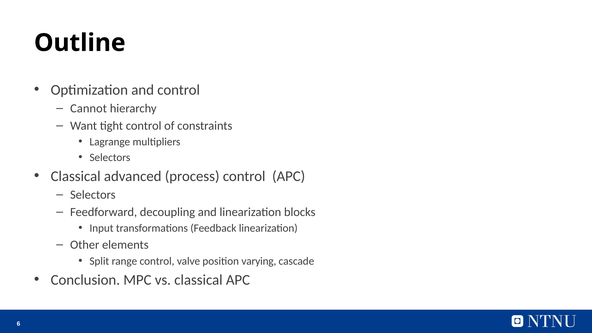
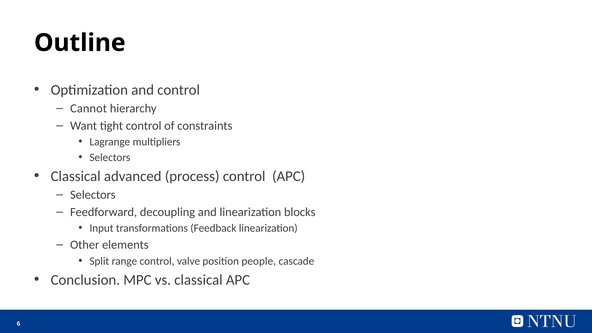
varying: varying -> people (259, 261)
